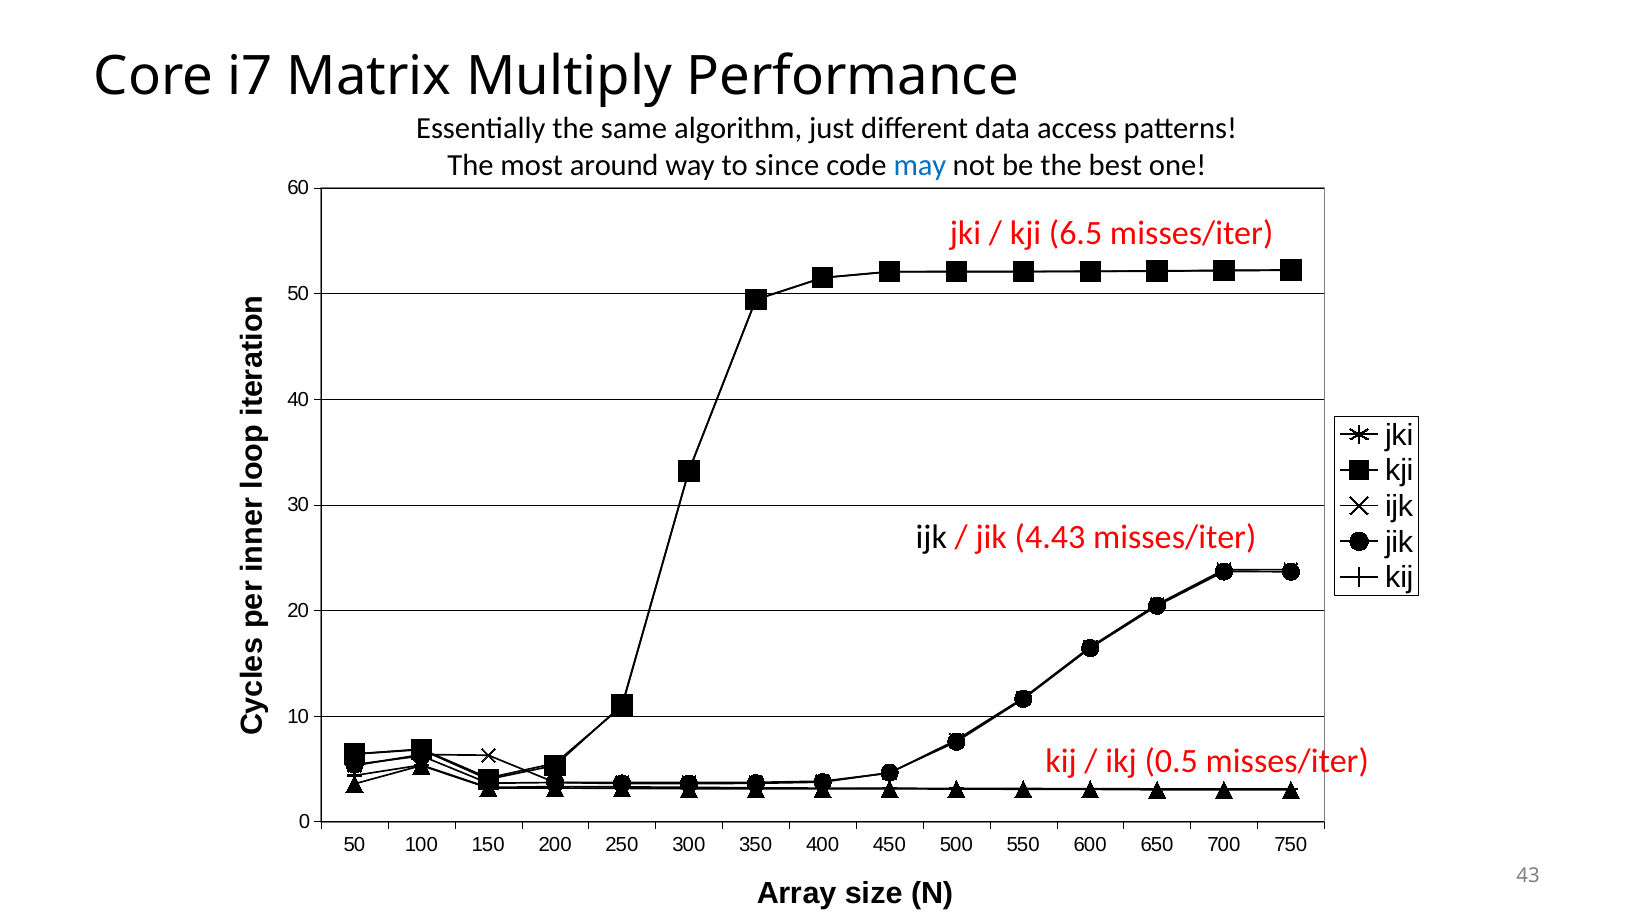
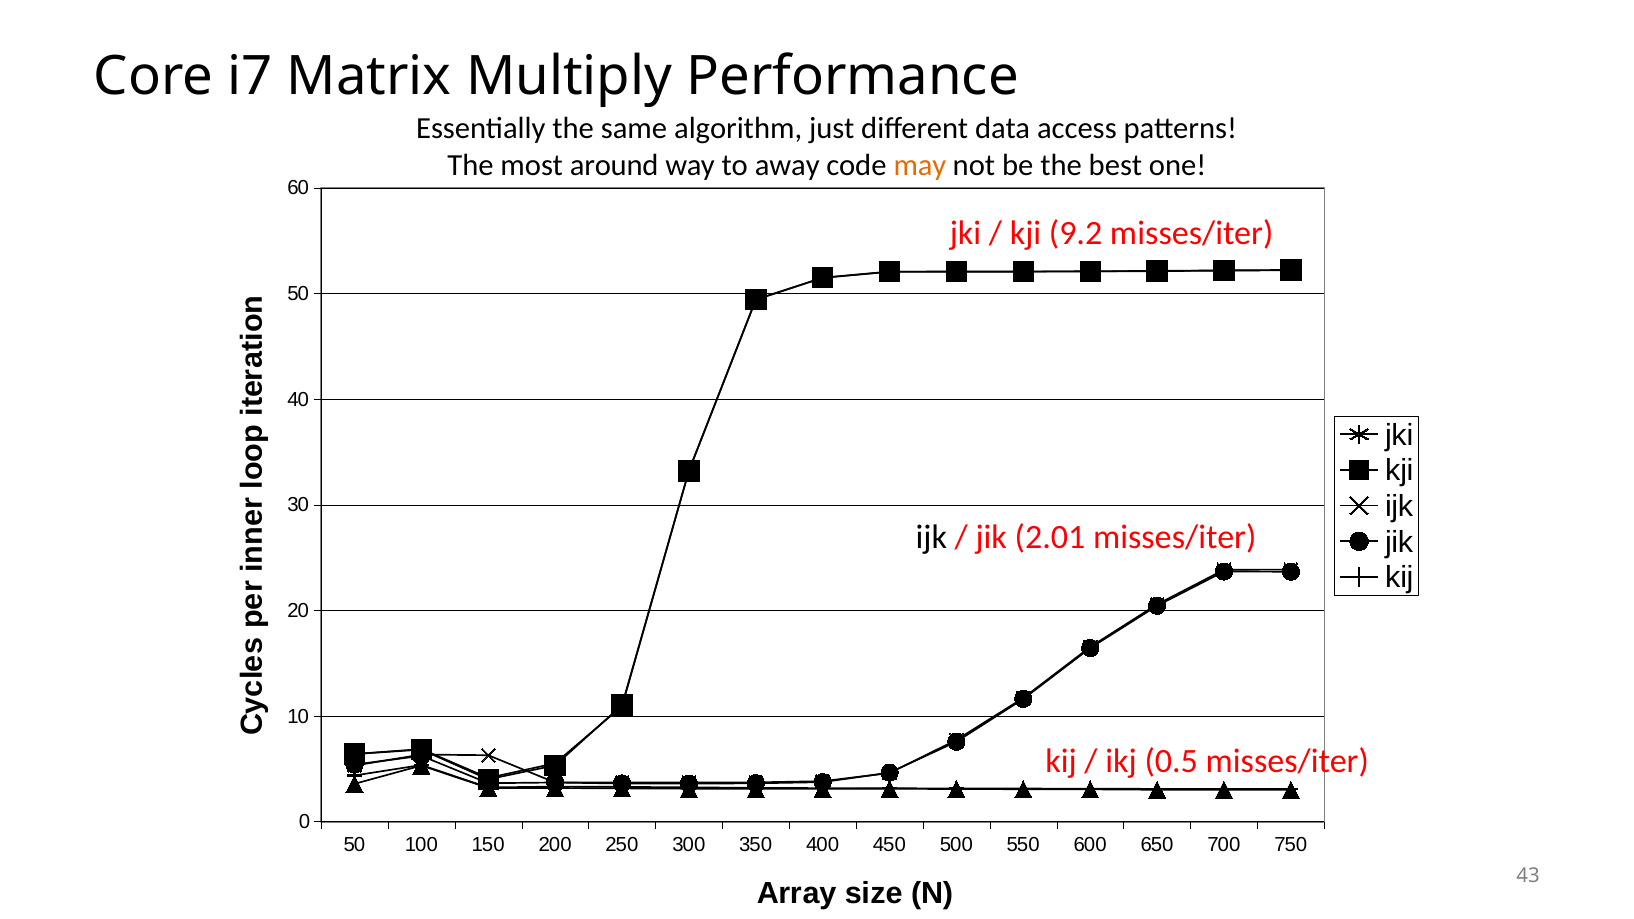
since: since -> away (787, 166)
may colour: blue -> orange (920, 166)
6.5: 6.5 -> 9.2 (1076, 233)
4.43: 4.43 -> 2.01 (1050, 537)
